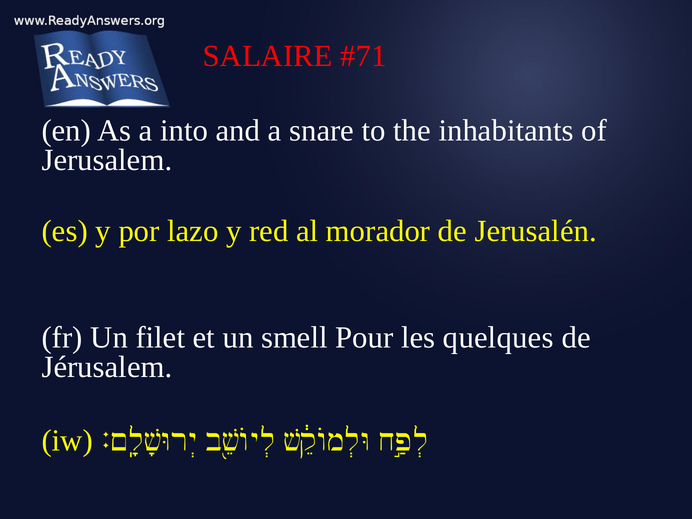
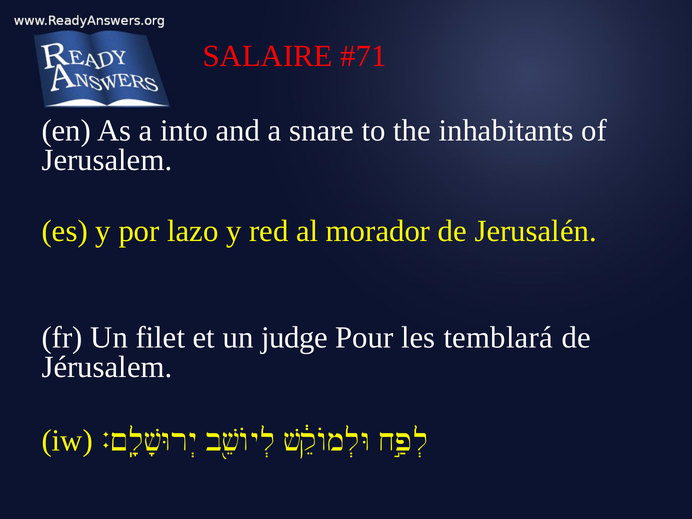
smell: smell -> judge (295, 338)
quelques: quelques -> temblará (498, 338)
